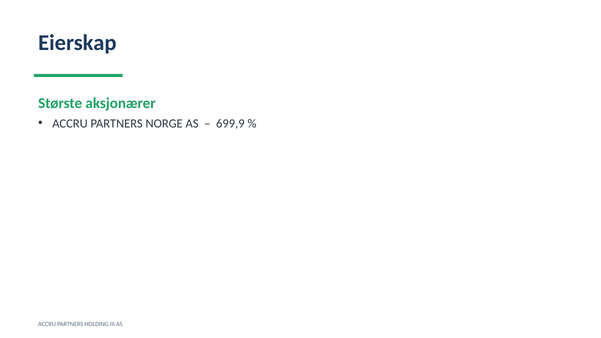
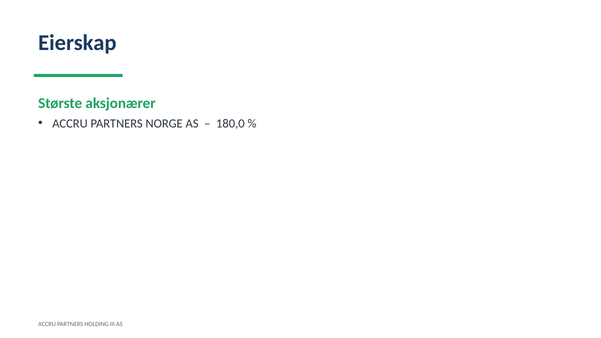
699,9: 699,9 -> 180,0 (230, 124)
